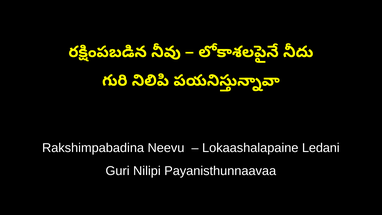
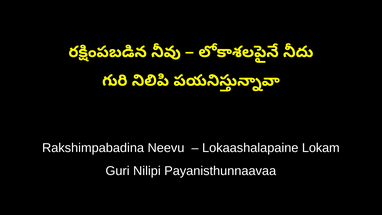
Ledani: Ledani -> Lokam (321, 148)
